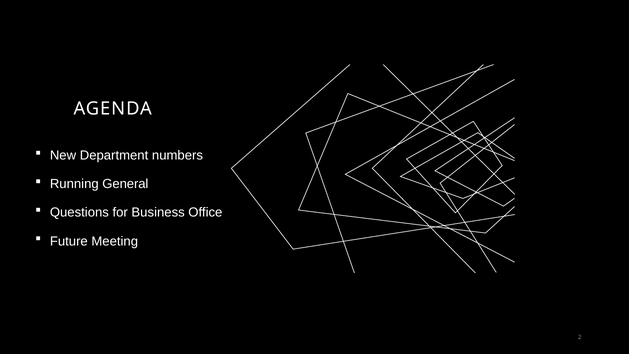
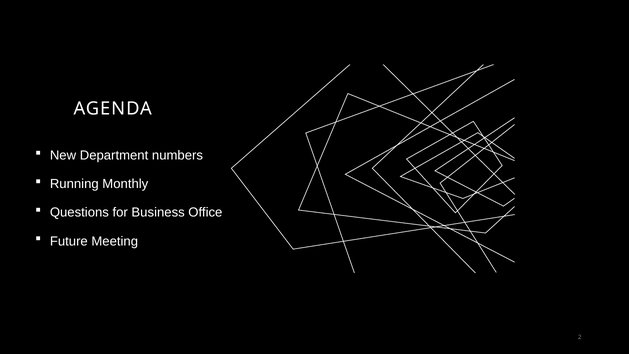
General: General -> Monthly (125, 184)
